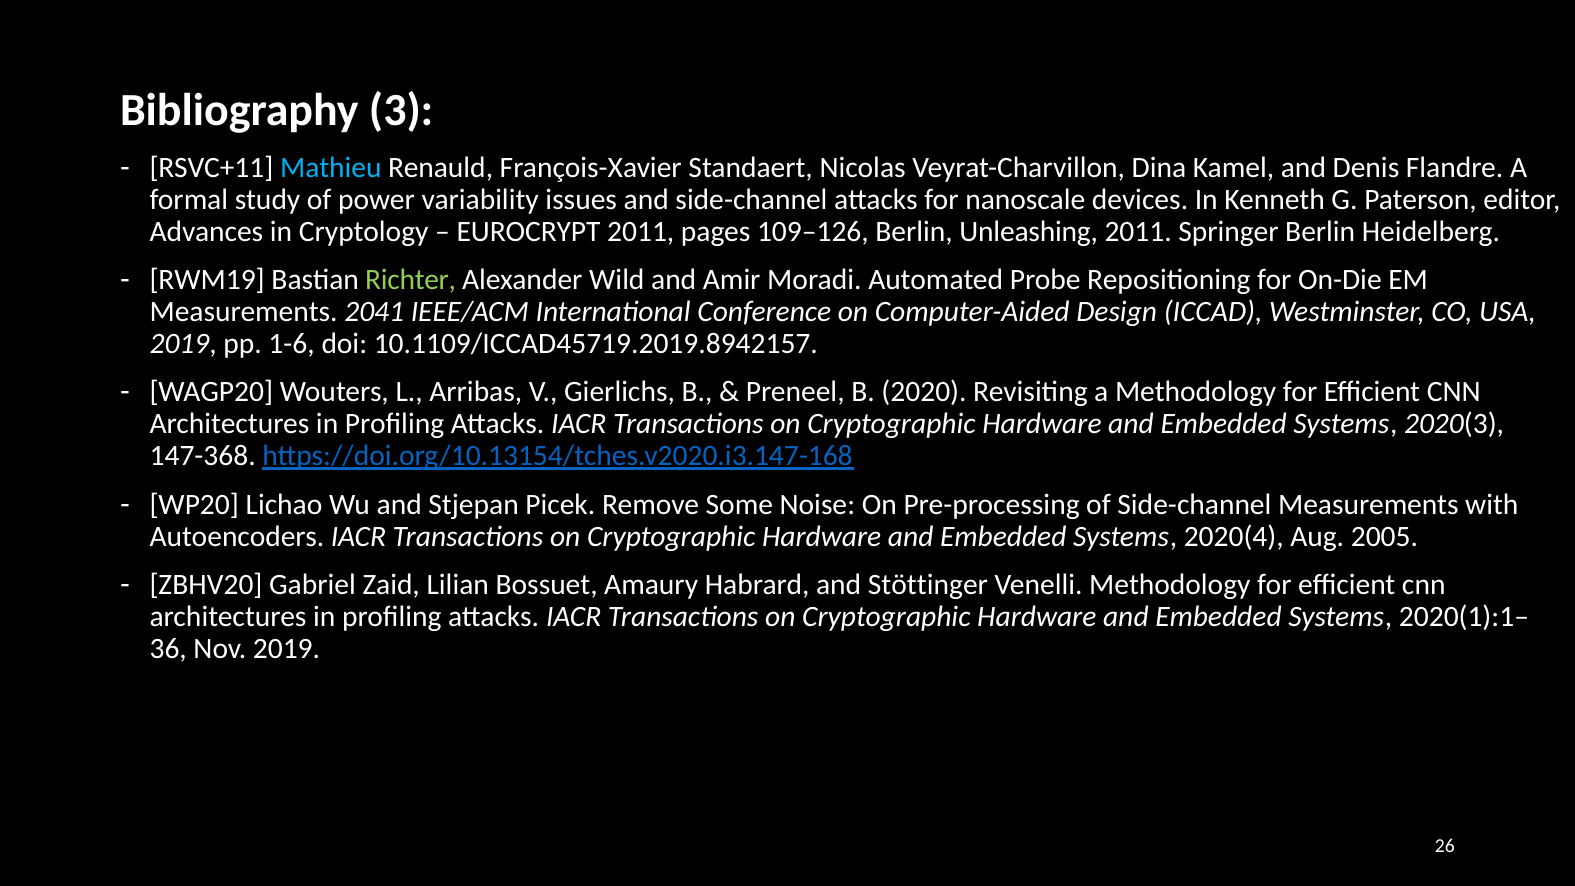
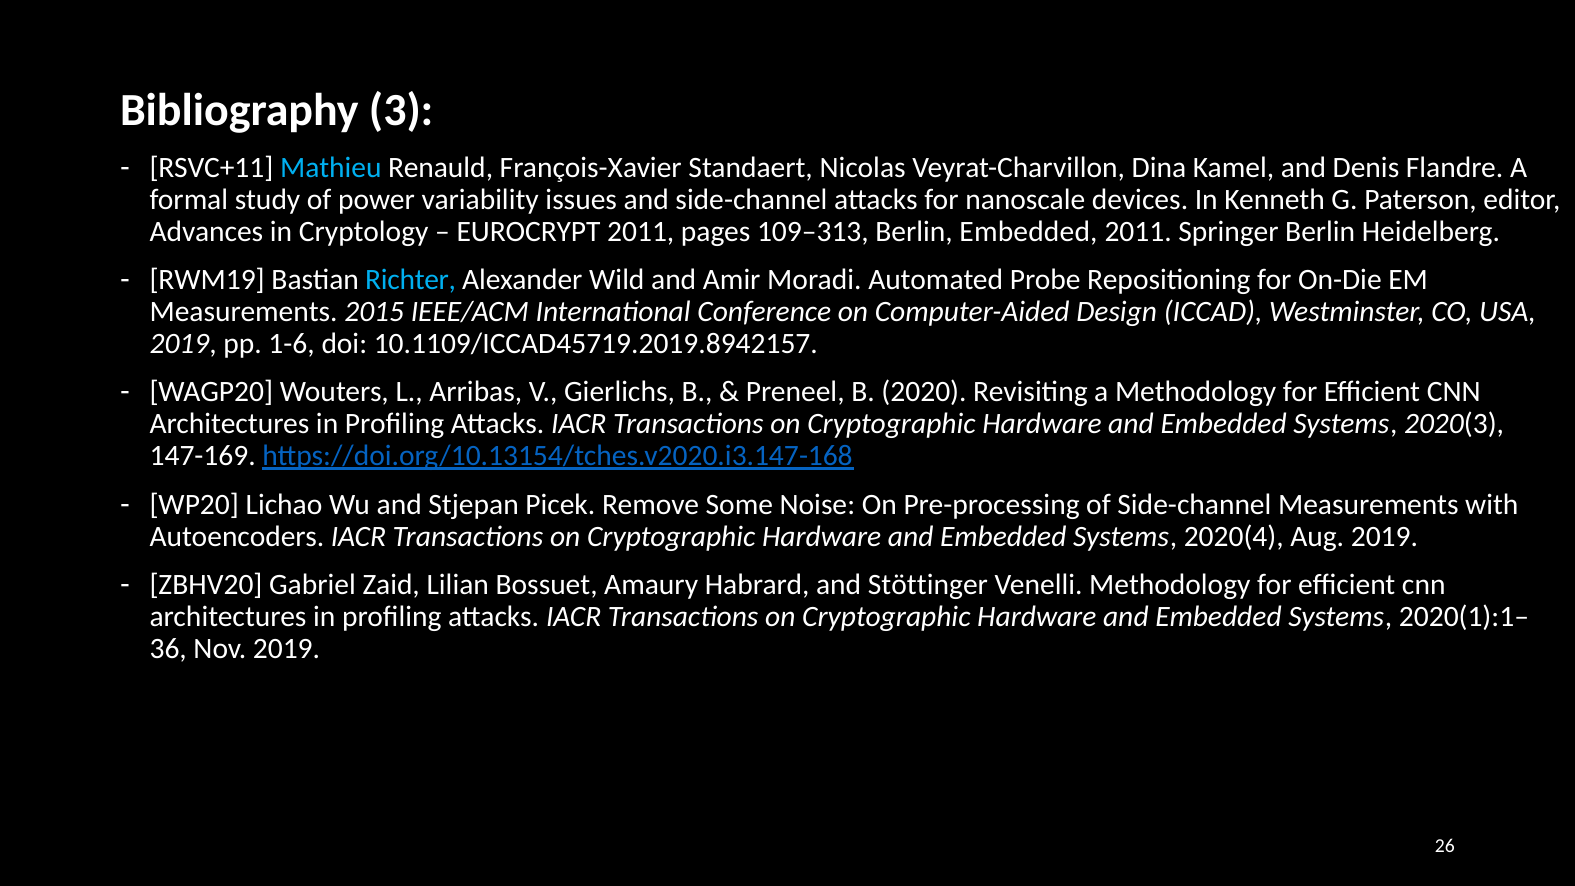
109–126: 109–126 -> 109–313 (813, 231)
Berlin Unleashing: Unleashing -> Embedded (1029, 231)
Richter colour: light green -> light blue (411, 280)
2041: 2041 -> 2015 (374, 312)
147-368: 147-368 -> 147-169 (203, 456)
Aug 2005: 2005 -> 2019 (1384, 536)
